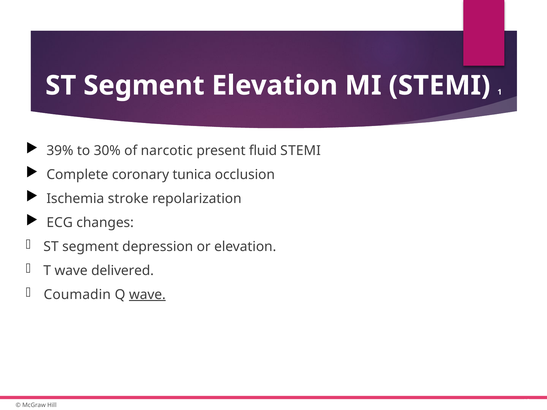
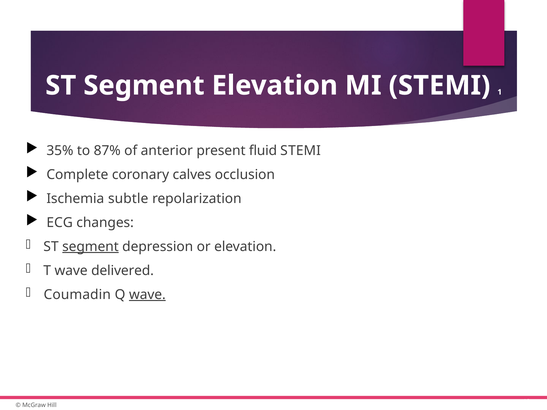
39%: 39% -> 35% (60, 151)
30%: 30% -> 87% (107, 151)
narcotic: narcotic -> anterior (167, 151)
tunica: tunica -> calves (192, 175)
stroke: stroke -> subtle (128, 199)
segment underline: none -> present (90, 247)
